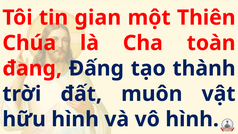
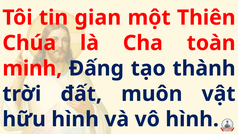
đang: đang -> minh (32, 68)
